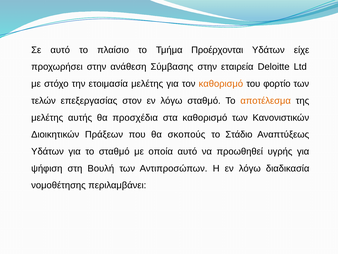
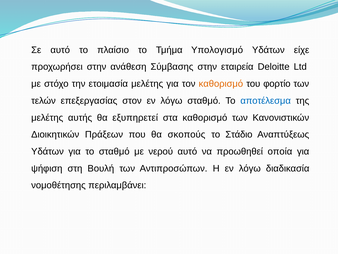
Προέρχονται: Προέρχονται -> Υπολογισμό (217, 50)
αποτέλεσμα colour: orange -> blue (266, 101)
προσχέδια: προσχέδια -> εξυπηρετεί (135, 117)
οποία: οποία -> νερού (161, 151)
υγρής: υγρής -> οποία (280, 151)
